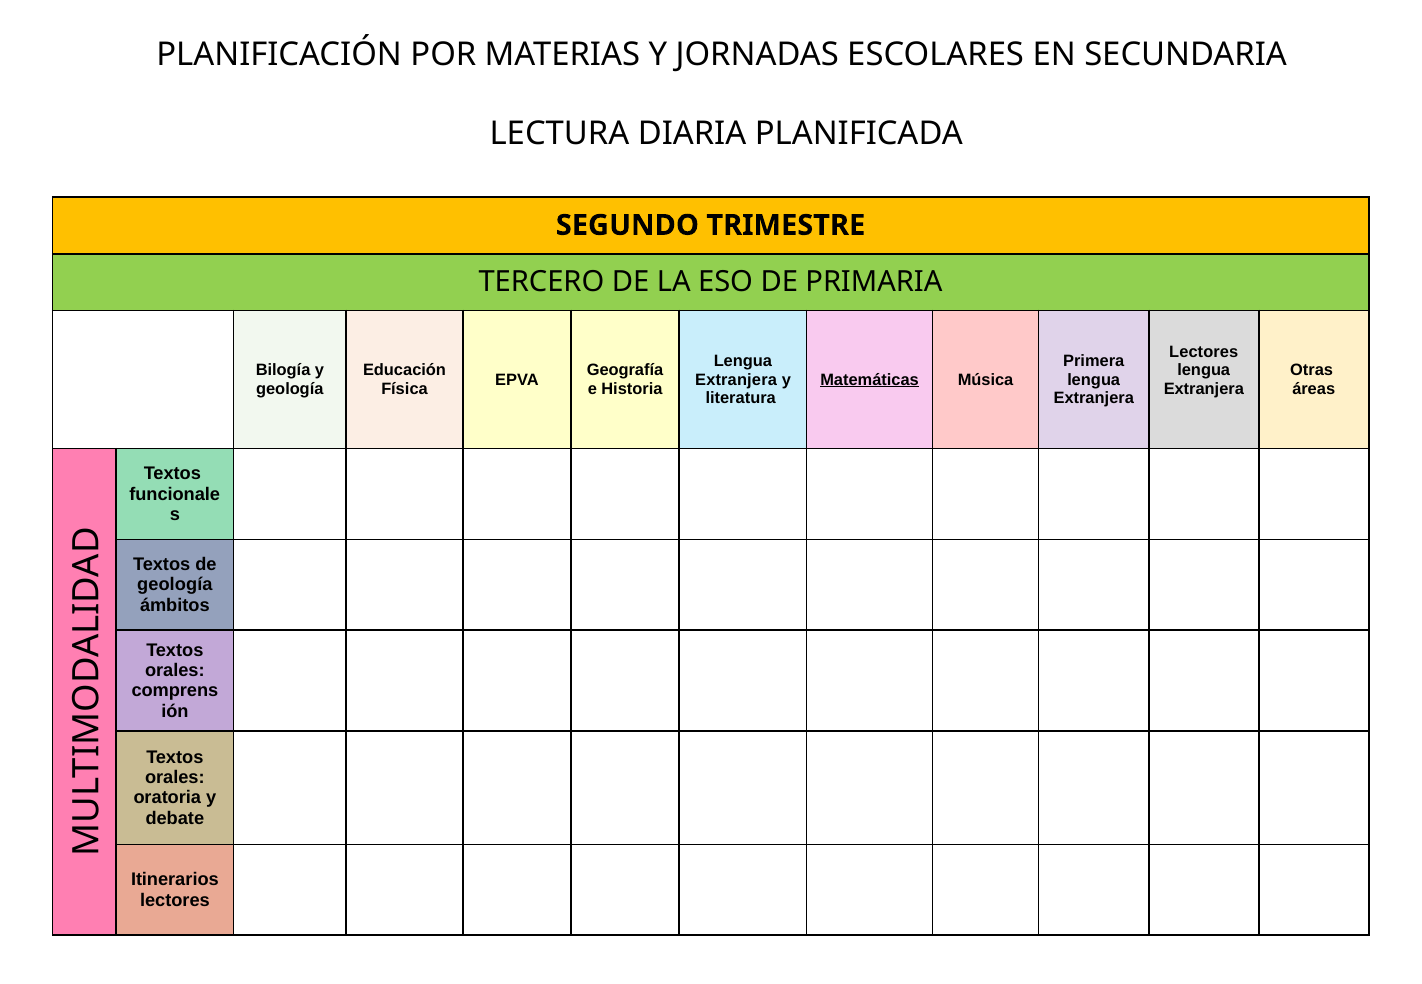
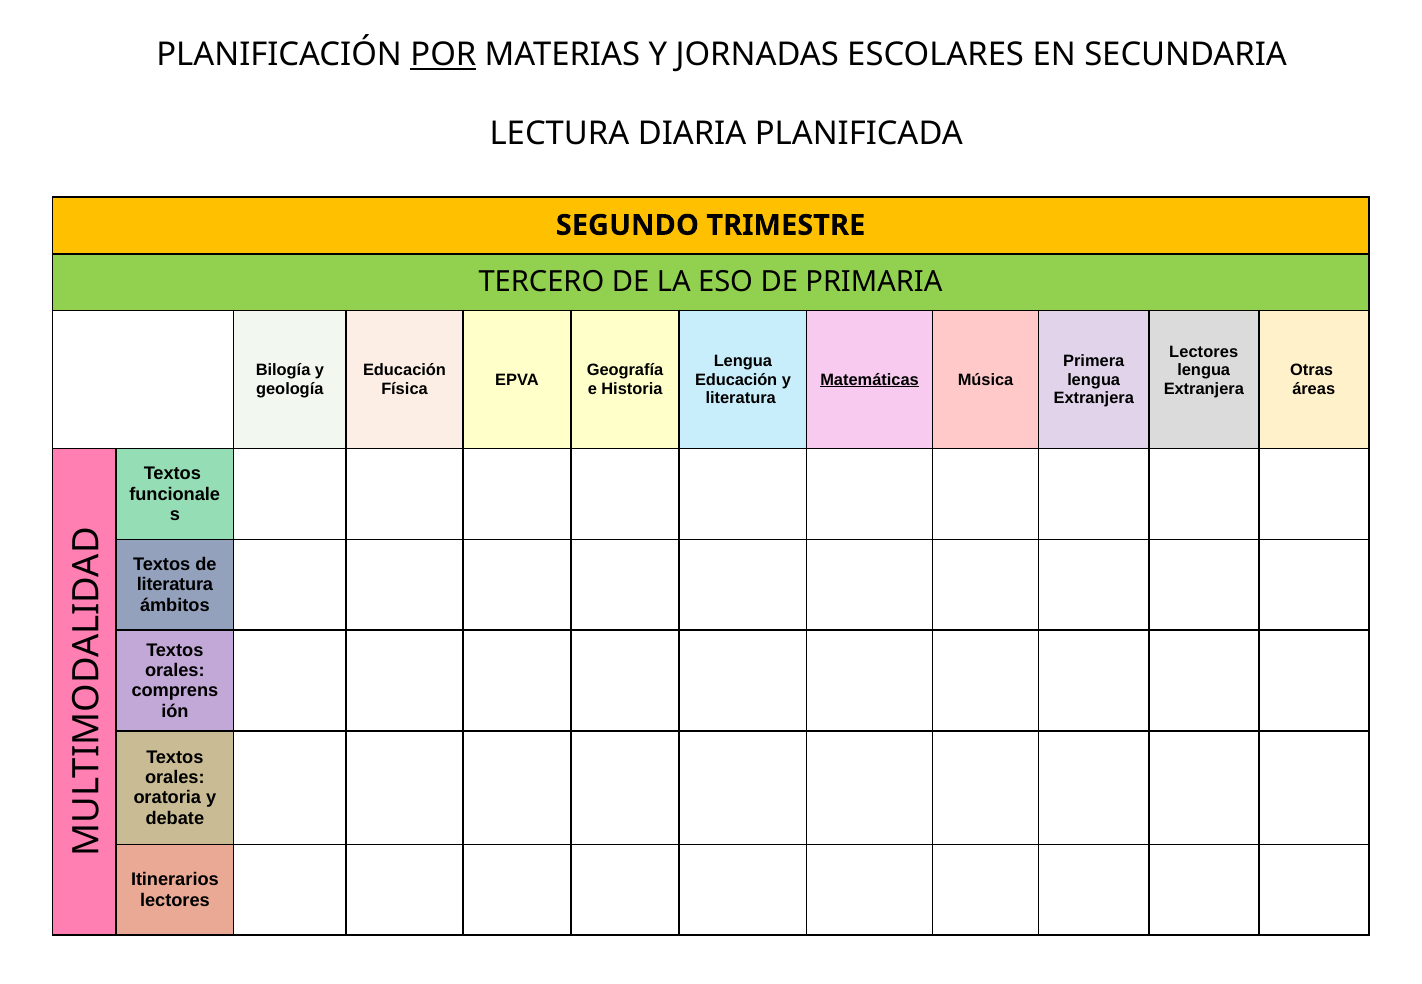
POR underline: none -> present (443, 55)
Extranjera: Extranjera -> Educación (736, 380)
geología: geología -> literatura (175, 585)
